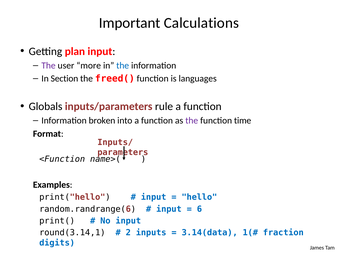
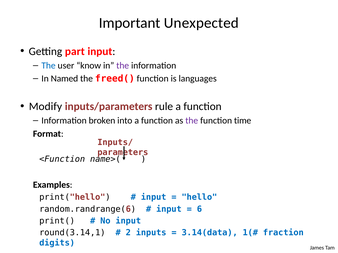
Calculations: Calculations -> Unexpected (201, 23)
plan: plan -> part (75, 51)
The colour: purple -> blue (49, 66)
more: more -> know (89, 66)
the colour: blue -> purple (123, 66)
Section: Section -> Named (64, 79)
Globals: Globals -> Modify (45, 107)
